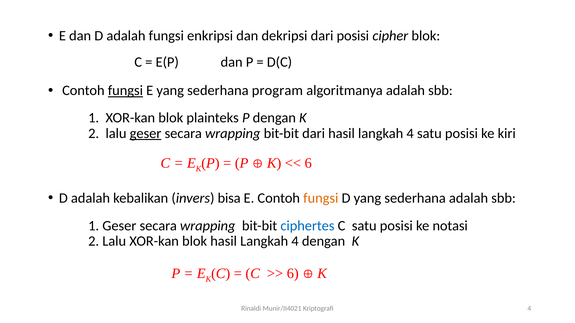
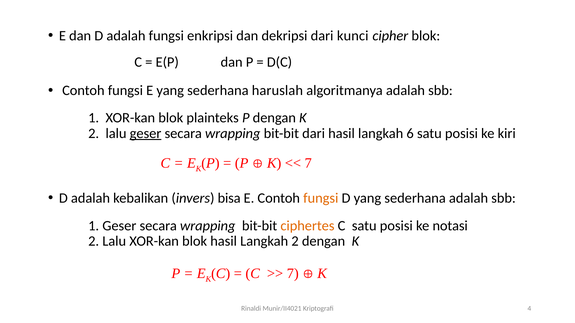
dari posisi: posisi -> kunci (353, 36)
fungsi underline: present -> none (125, 91)
program: program -> haruslah (277, 91)
dari hasil langkah 4: 4 -> 6 (410, 134)
6: 6 -> 7 (308, 163)
ciphertes colour: blue -> orange (307, 226)
blok hasil Langkah 4: 4 -> 2 (295, 242)
6: 6 -> 7 (293, 274)
